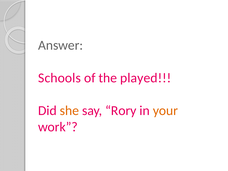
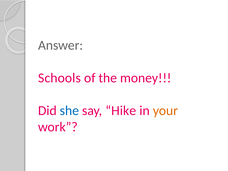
played: played -> money (146, 78)
she colour: orange -> blue (69, 111)
Rory: Rory -> Hike (121, 111)
